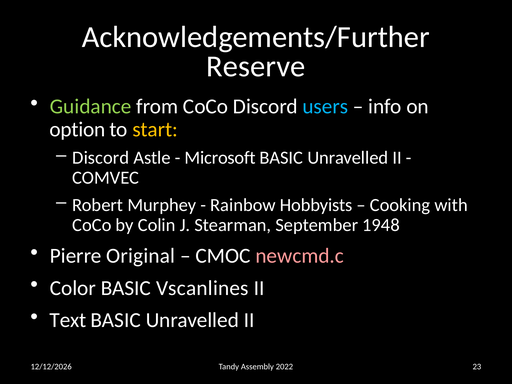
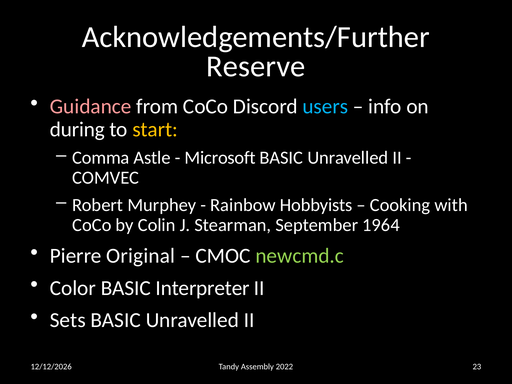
Guidance colour: light green -> pink (91, 106)
option: option -> during (77, 129)
Discord: Discord -> Comma (101, 158)
1948: 1948 -> 1964 (381, 225)
newcmd.c colour: pink -> light green (300, 256)
Vscanlines: Vscanlines -> Interpreter (203, 288)
Text: Text -> Sets (68, 320)
